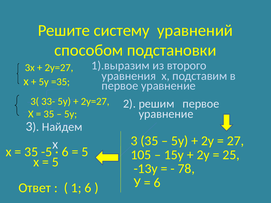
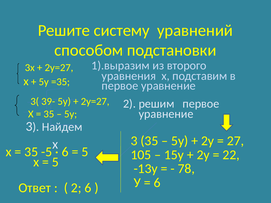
33-: 33- -> 39- (48, 102)
25: 25 -> 22 (231, 155)
1: 1 -> 2 (76, 188)
